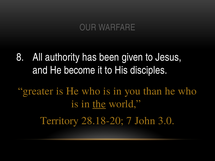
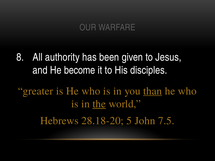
than underline: none -> present (153, 91)
Territory: Territory -> Hebrews (59, 121)
7: 7 -> 5 (129, 121)
3.0: 3.0 -> 7.5 (166, 121)
